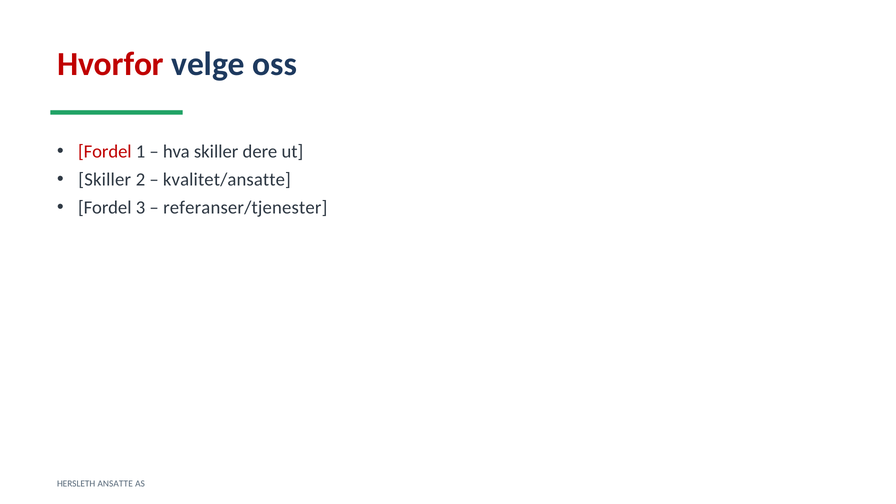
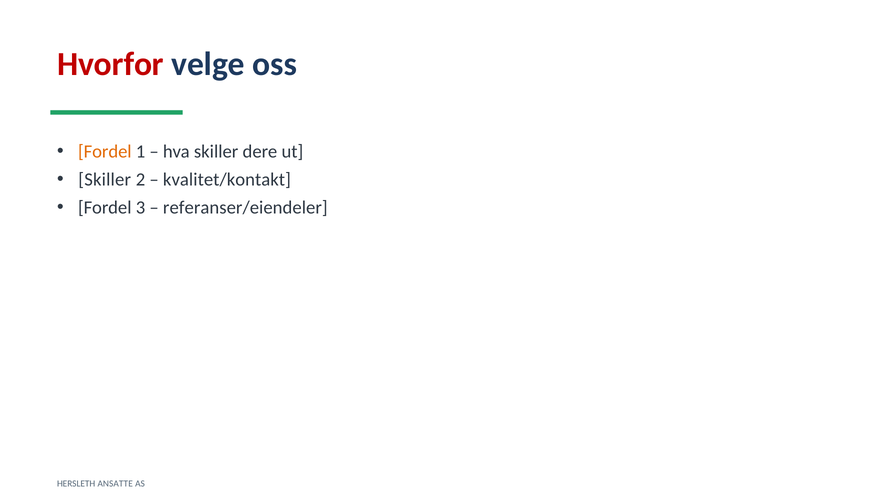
Fordel colour: red -> orange (105, 152)
kvalitet/ansatte: kvalitet/ansatte -> kvalitet/kontakt (227, 180)
referanser/tjenester: referanser/tjenester -> referanser/eiendeler (245, 208)
